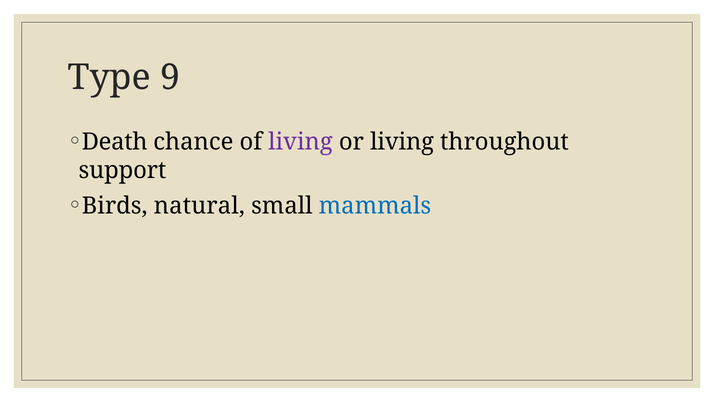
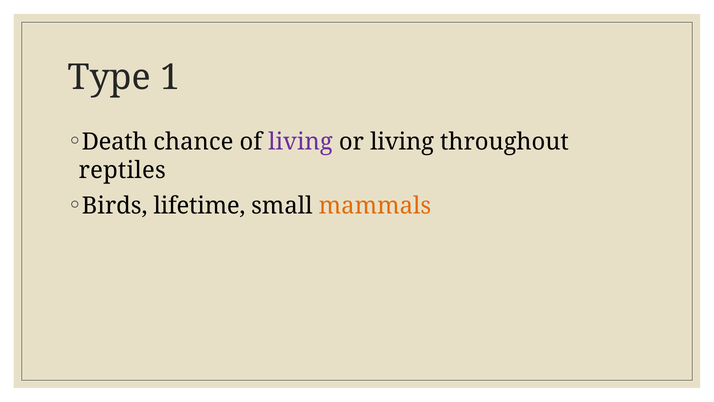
9: 9 -> 1 (170, 78)
support: support -> reptiles (122, 170)
natural: natural -> lifetime (199, 206)
mammals colour: blue -> orange (375, 206)
